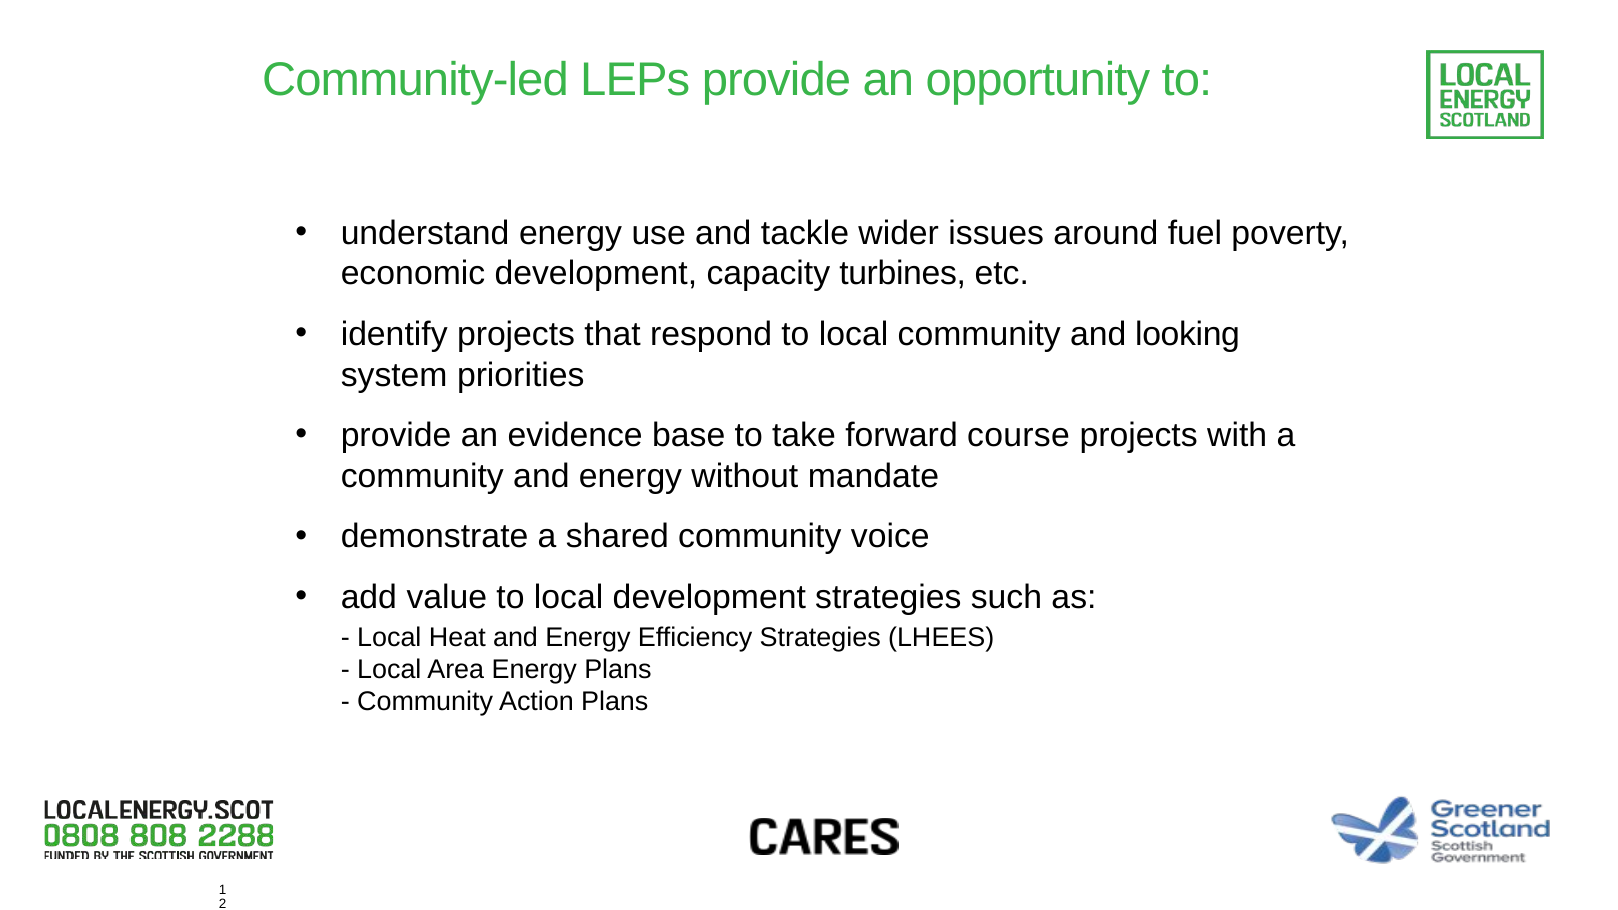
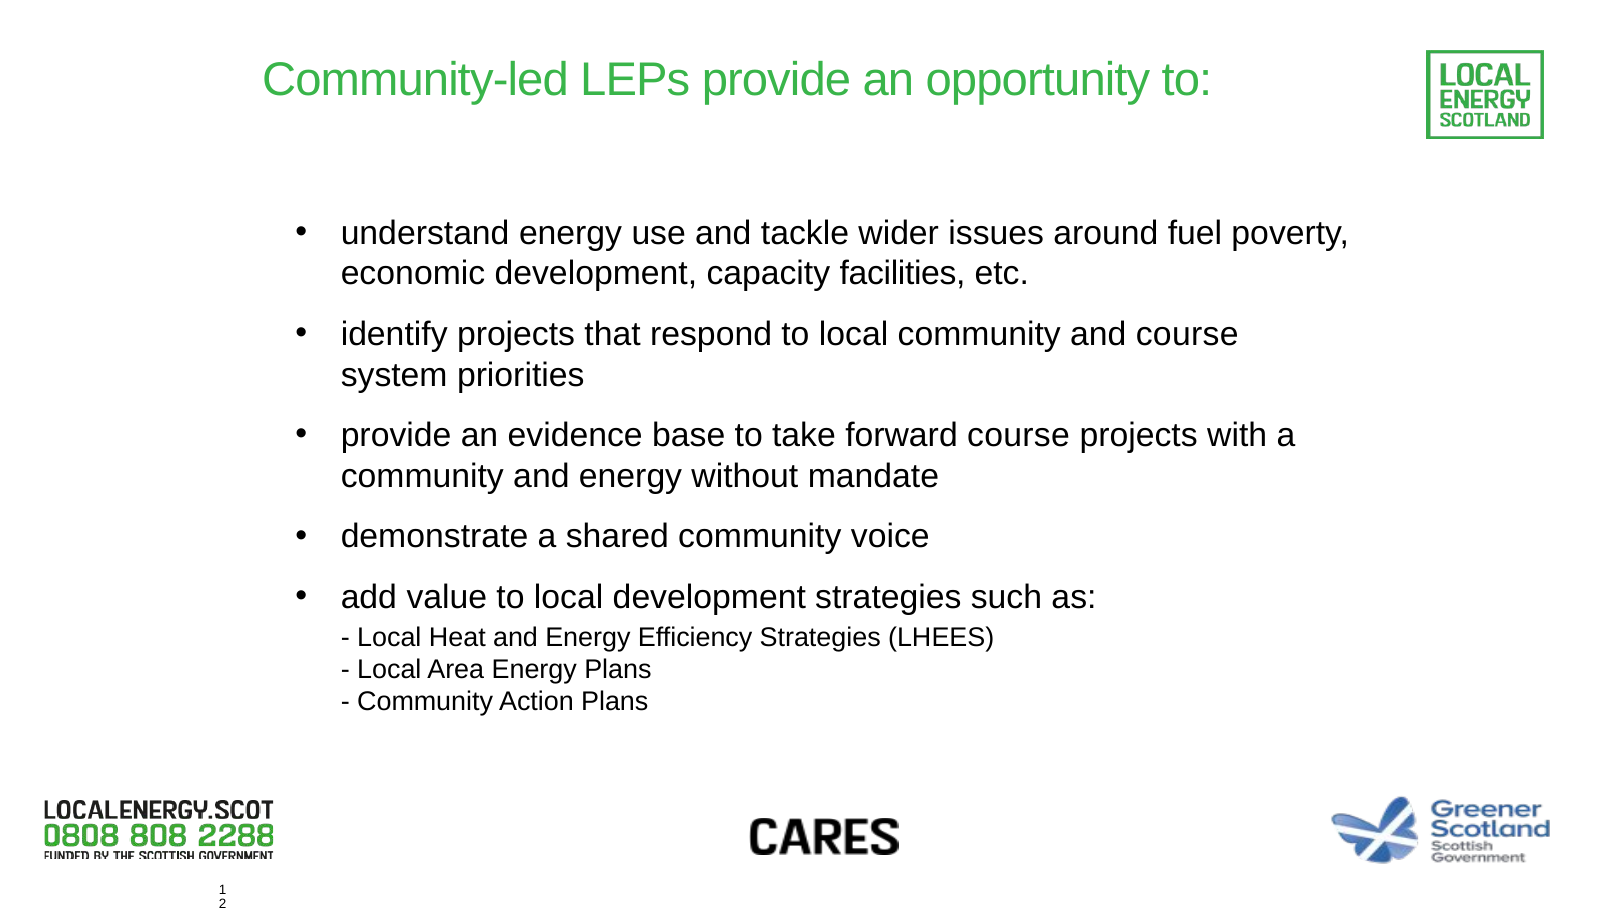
turbines: turbines -> facilities (903, 274)
and looking: looking -> course (1187, 335)
